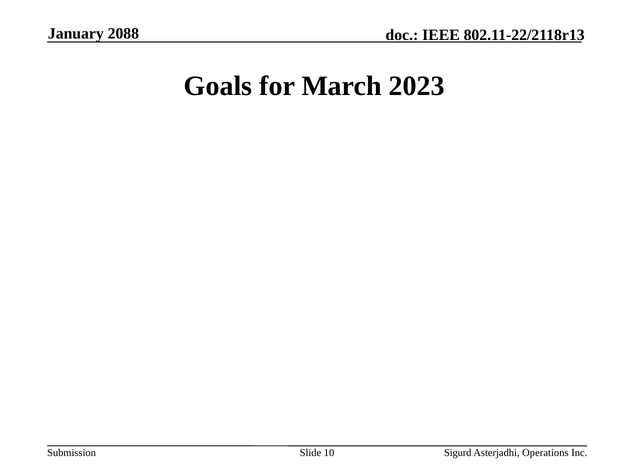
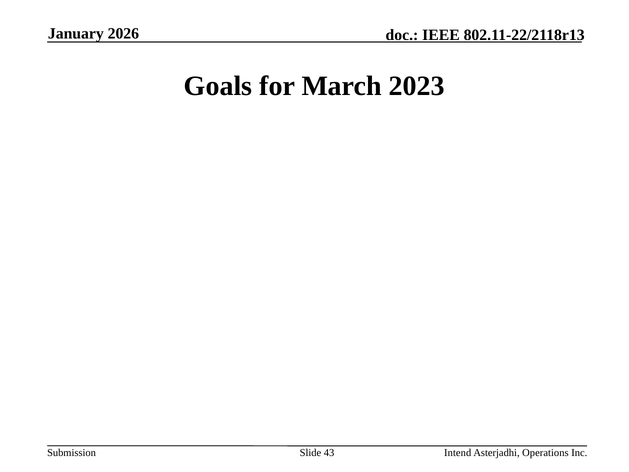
2088: 2088 -> 2026 (123, 33)
10: 10 -> 43 (329, 452)
Sigurd: Sigurd -> Intend (458, 452)
